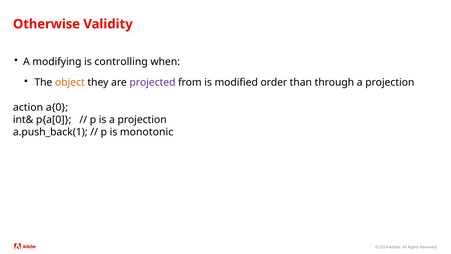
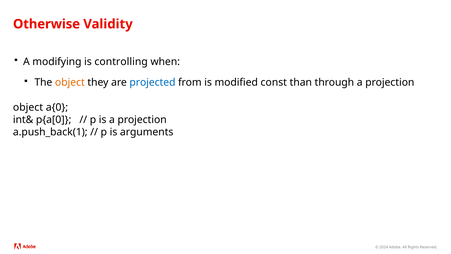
projected colour: purple -> blue (152, 83)
order: order -> const (274, 83)
action: action -> object (28, 107)
monotonic: monotonic -> arguments (147, 132)
